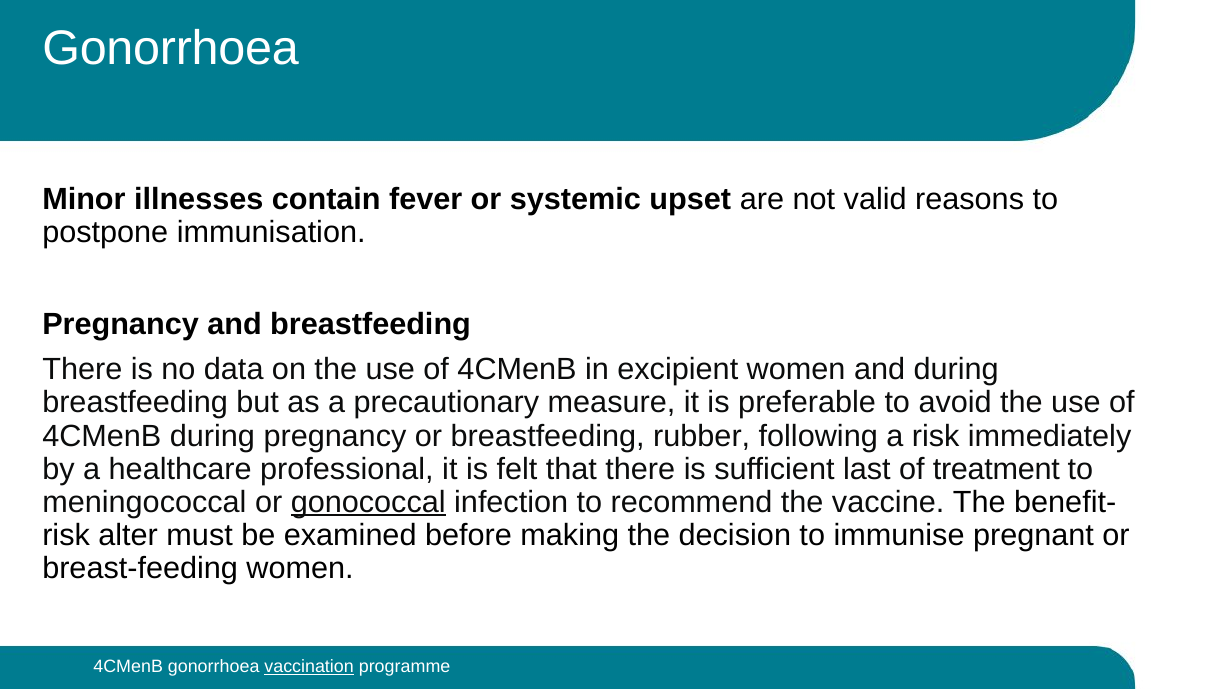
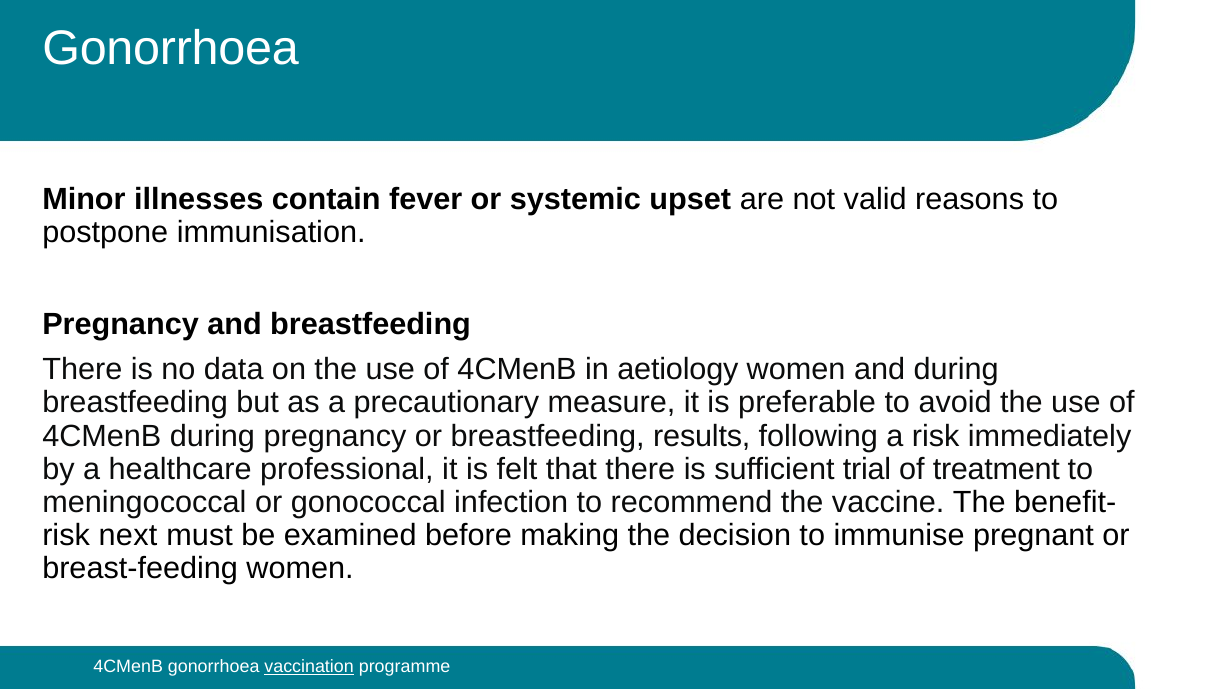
excipient: excipient -> aetiology (678, 370)
rubber: rubber -> results (702, 436)
last: last -> trial (867, 469)
gonococcal underline: present -> none (368, 502)
alter: alter -> next (128, 535)
